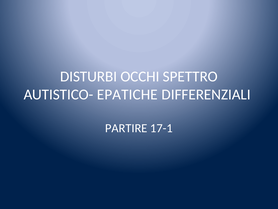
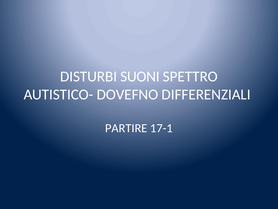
OCCHI: OCCHI -> SUONI (140, 76)
EPATICHE: EPATICHE -> DOVEFNO (127, 94)
